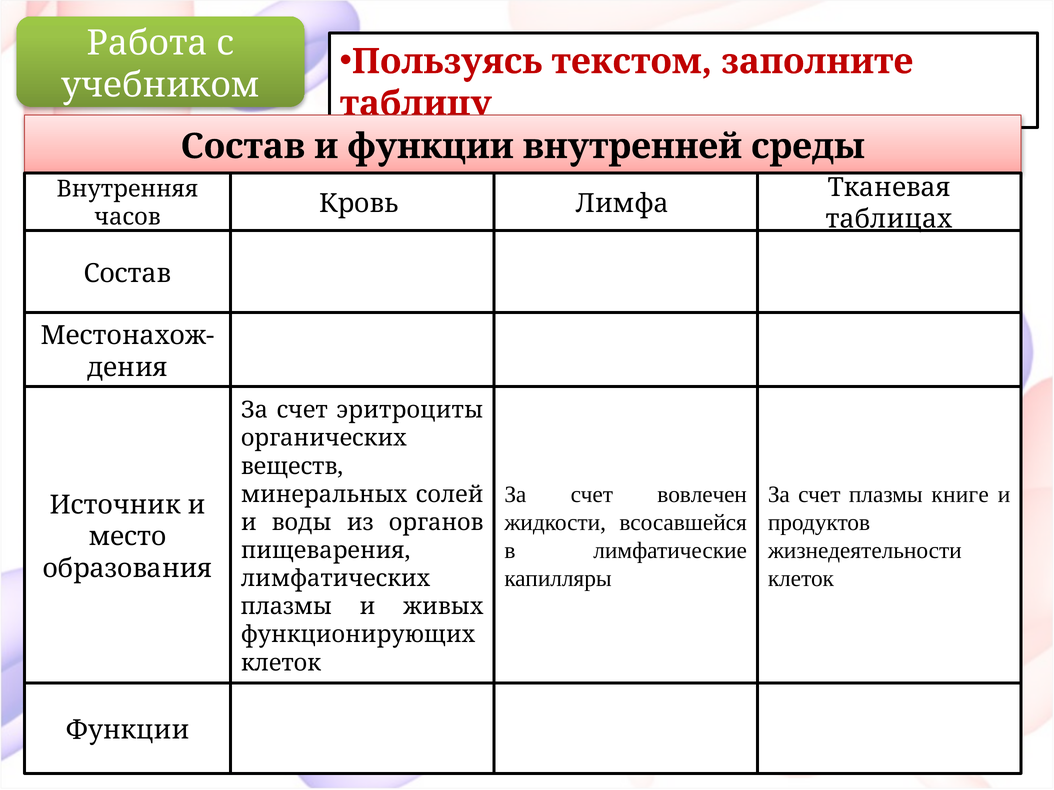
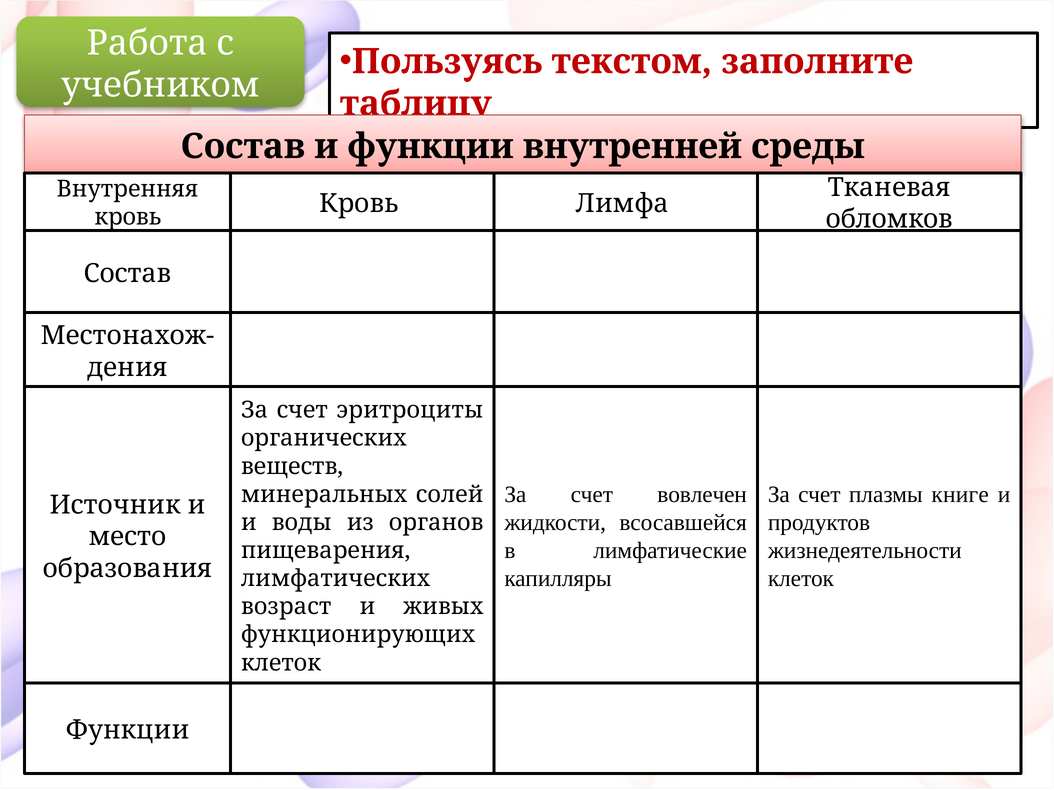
часов: часов -> кровь (128, 217)
таблицах: таблицах -> обломков (889, 219)
плазмы: плазмы -> возраст (286, 607)
